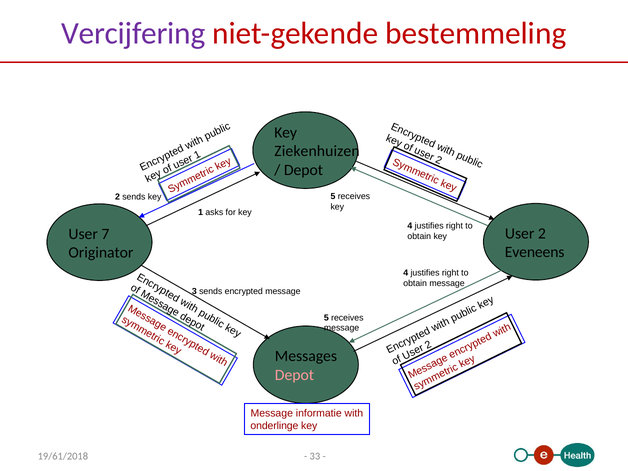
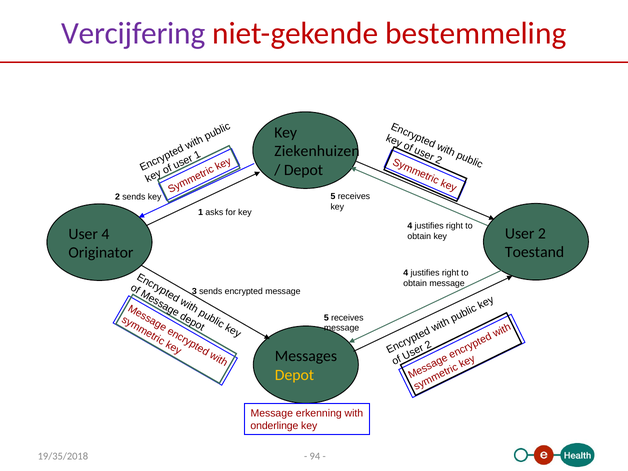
User 7: 7 -> 4 (105, 234)
Eveneens: Eveneens -> Toestand (535, 252)
Depot colour: pink -> yellow (294, 375)
informatie: informatie -> erkenning (319, 413)
19/61/2018: 19/61/2018 -> 19/35/2018 (63, 456)
33: 33 -> 94 (315, 456)
